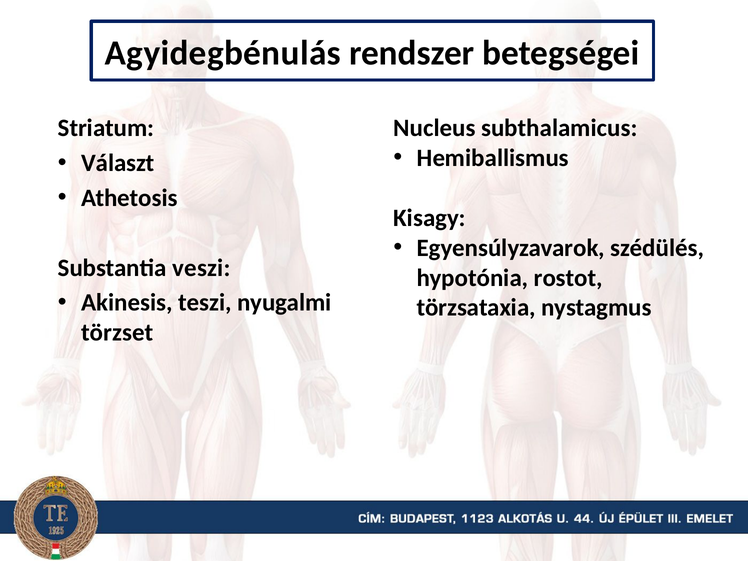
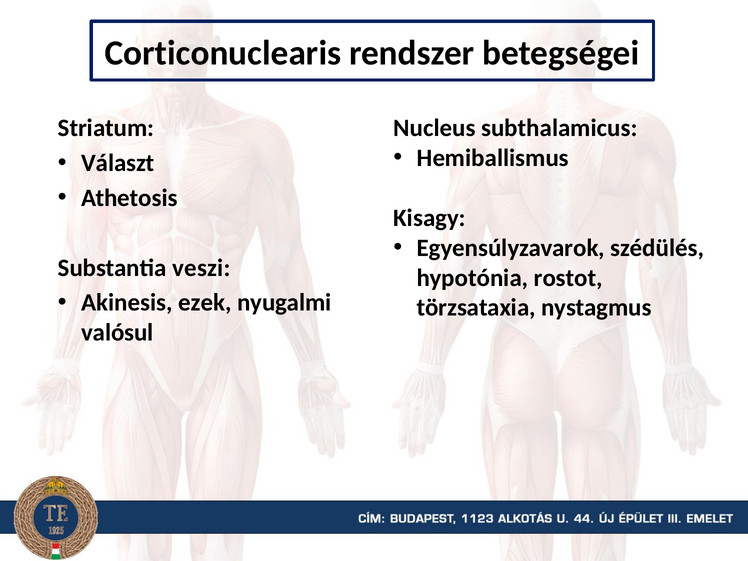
Agyidegbénulás: Agyidegbénulás -> Corticonuclearis (223, 53)
teszi: teszi -> ezek (205, 303)
törzset: törzset -> valósul (117, 333)
